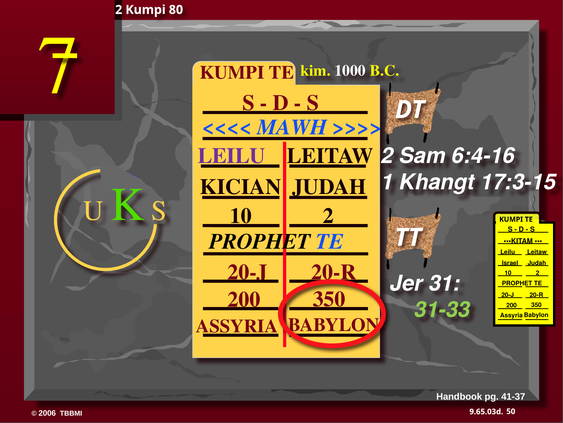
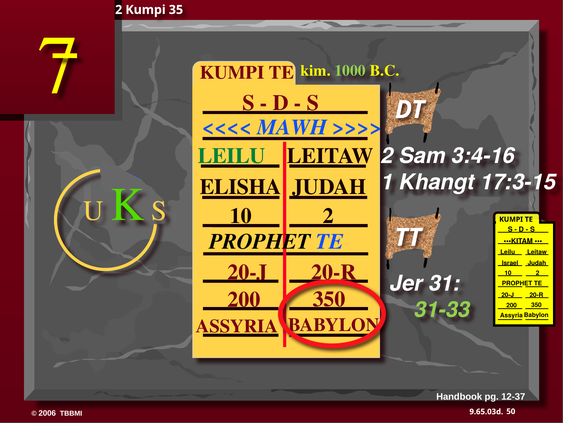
80: 80 -> 35 (176, 10)
1000 colour: white -> light green (350, 70)
6:4-16: 6:4-16 -> 3:4-16 (483, 156)
LEILU colour: purple -> green (232, 156)
KICIAN: KICIAN -> ELISHA (241, 186)
41-37: 41-37 -> 12-37 (513, 396)
